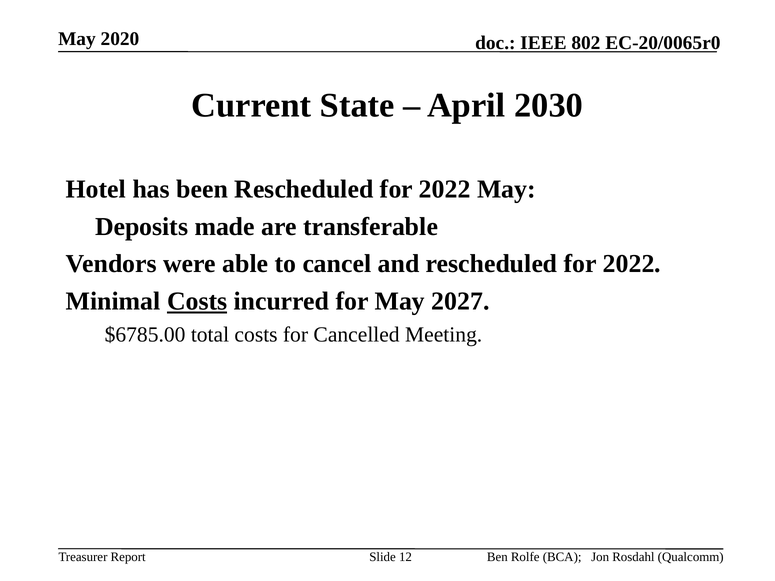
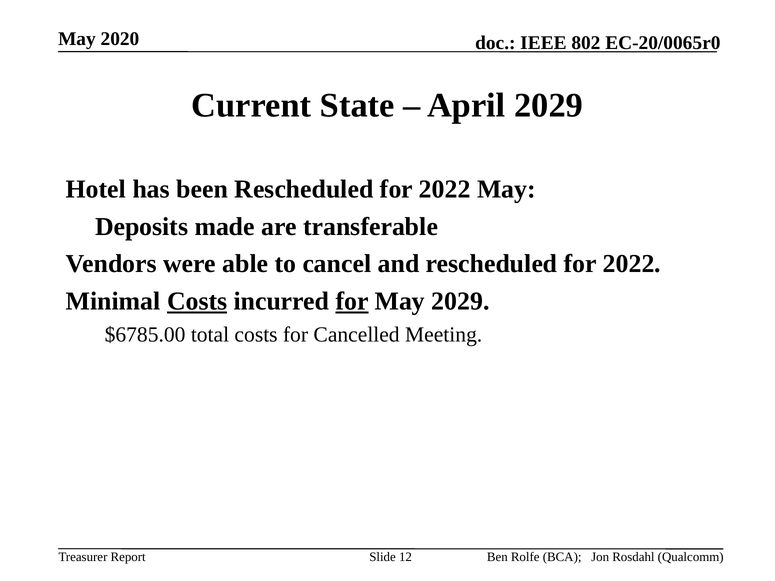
April 2030: 2030 -> 2029 (549, 106)
for underline: none -> present (352, 302)
May 2027: 2027 -> 2029 (460, 302)
